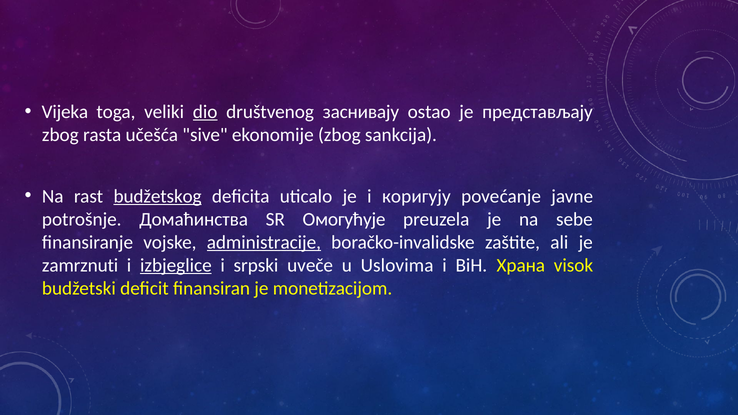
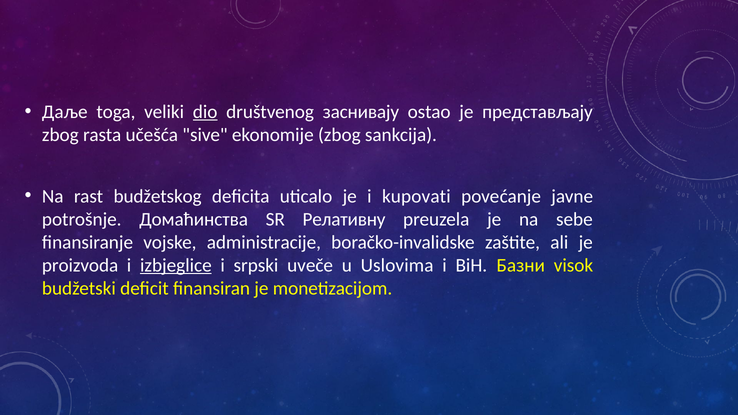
Vijeka: Vijeka -> Даље (65, 112)
budžetskog underline: present -> none (158, 196)
коригују: коригују -> kupovati (416, 196)
Омогућује: Омогућује -> Релативну (344, 219)
administracije underline: present -> none (264, 242)
zamrznuti: zamrznuti -> proizvoda (80, 265)
Храна: Храна -> Базни (521, 265)
